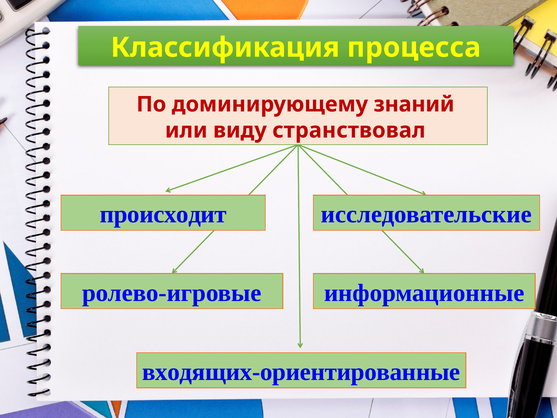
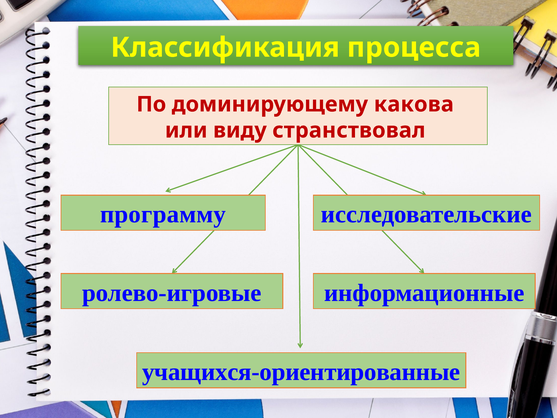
знаний: знаний -> какова (414, 104)
происходит: происходит -> программу (163, 214)
входящих-ориентированные: входящих-ориентированные -> учащихся-ориентированные (301, 372)
